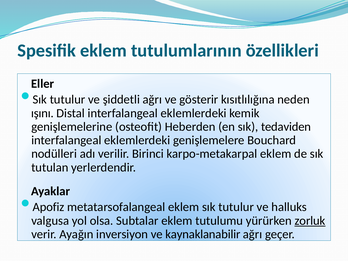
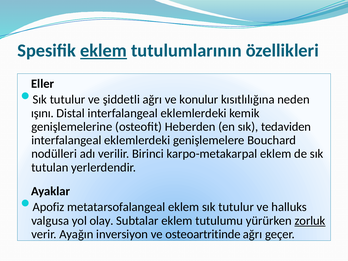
eklem underline: none -> present (104, 51)
gösterir: gösterir -> konulur (199, 100)
olsa: olsa -> olay (102, 221)
kaynaklanabilir: kaynaklanabilir -> osteoartritinde (203, 234)
